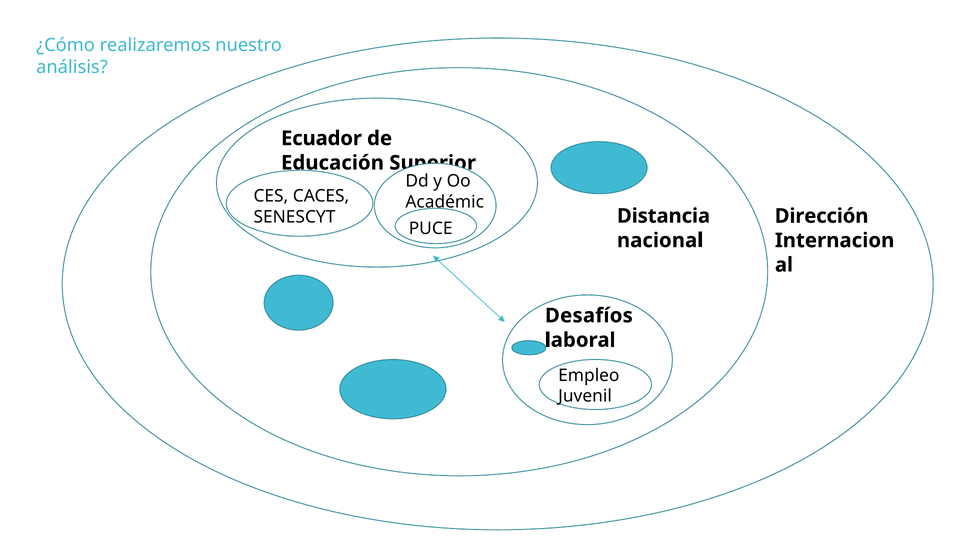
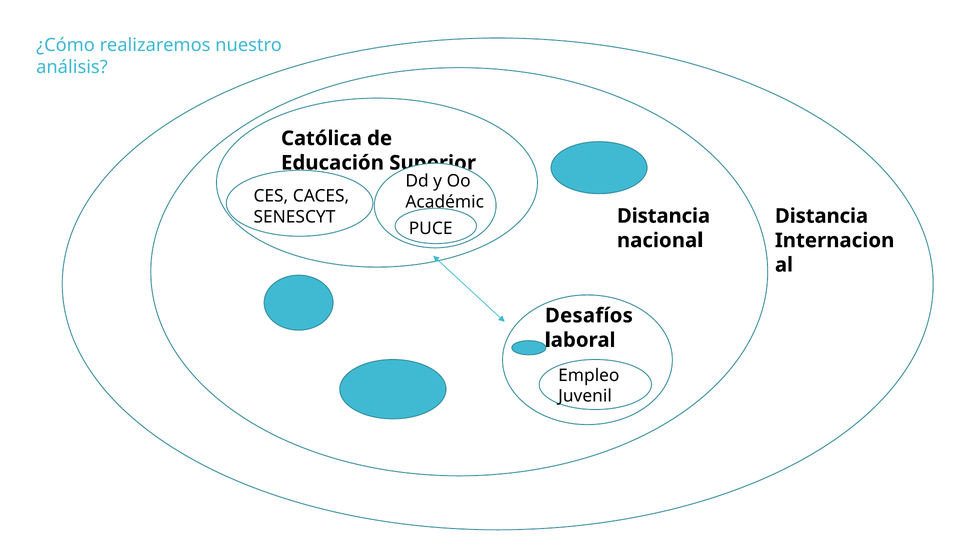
Ecuador: Ecuador -> Católica (321, 138)
Dirección: Dirección -> Distancia (822, 216)
